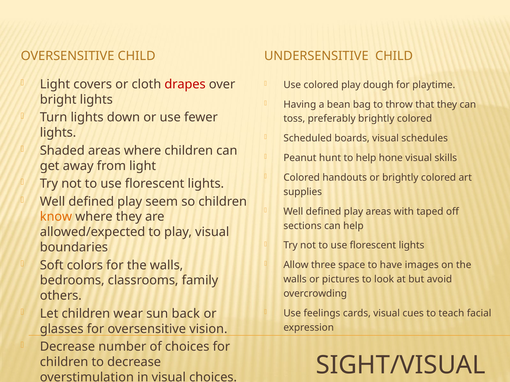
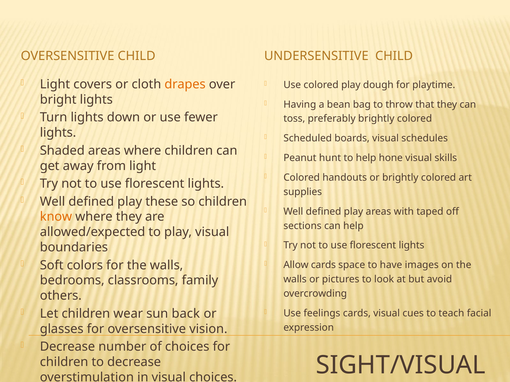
drapes colour: red -> orange (185, 84)
seem: seem -> these (162, 202)
Allow three: three -> cards (323, 265)
